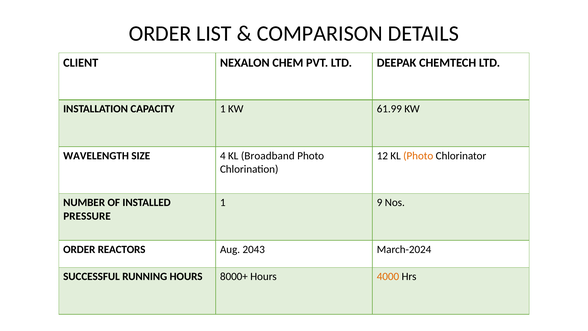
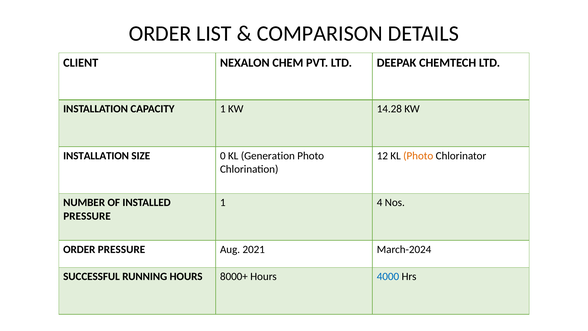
61.99: 61.99 -> 14.28 (389, 109)
WAVELENGTH: WAVELENGTH -> INSTALLATION (96, 156)
4: 4 -> 0 (223, 156)
Broadband: Broadband -> Generation (268, 156)
9: 9 -> 4 (380, 202)
ORDER REACTORS: REACTORS -> PRESSURE (122, 249)
2043: 2043 -> 2021 (254, 249)
4000 colour: orange -> blue (388, 276)
